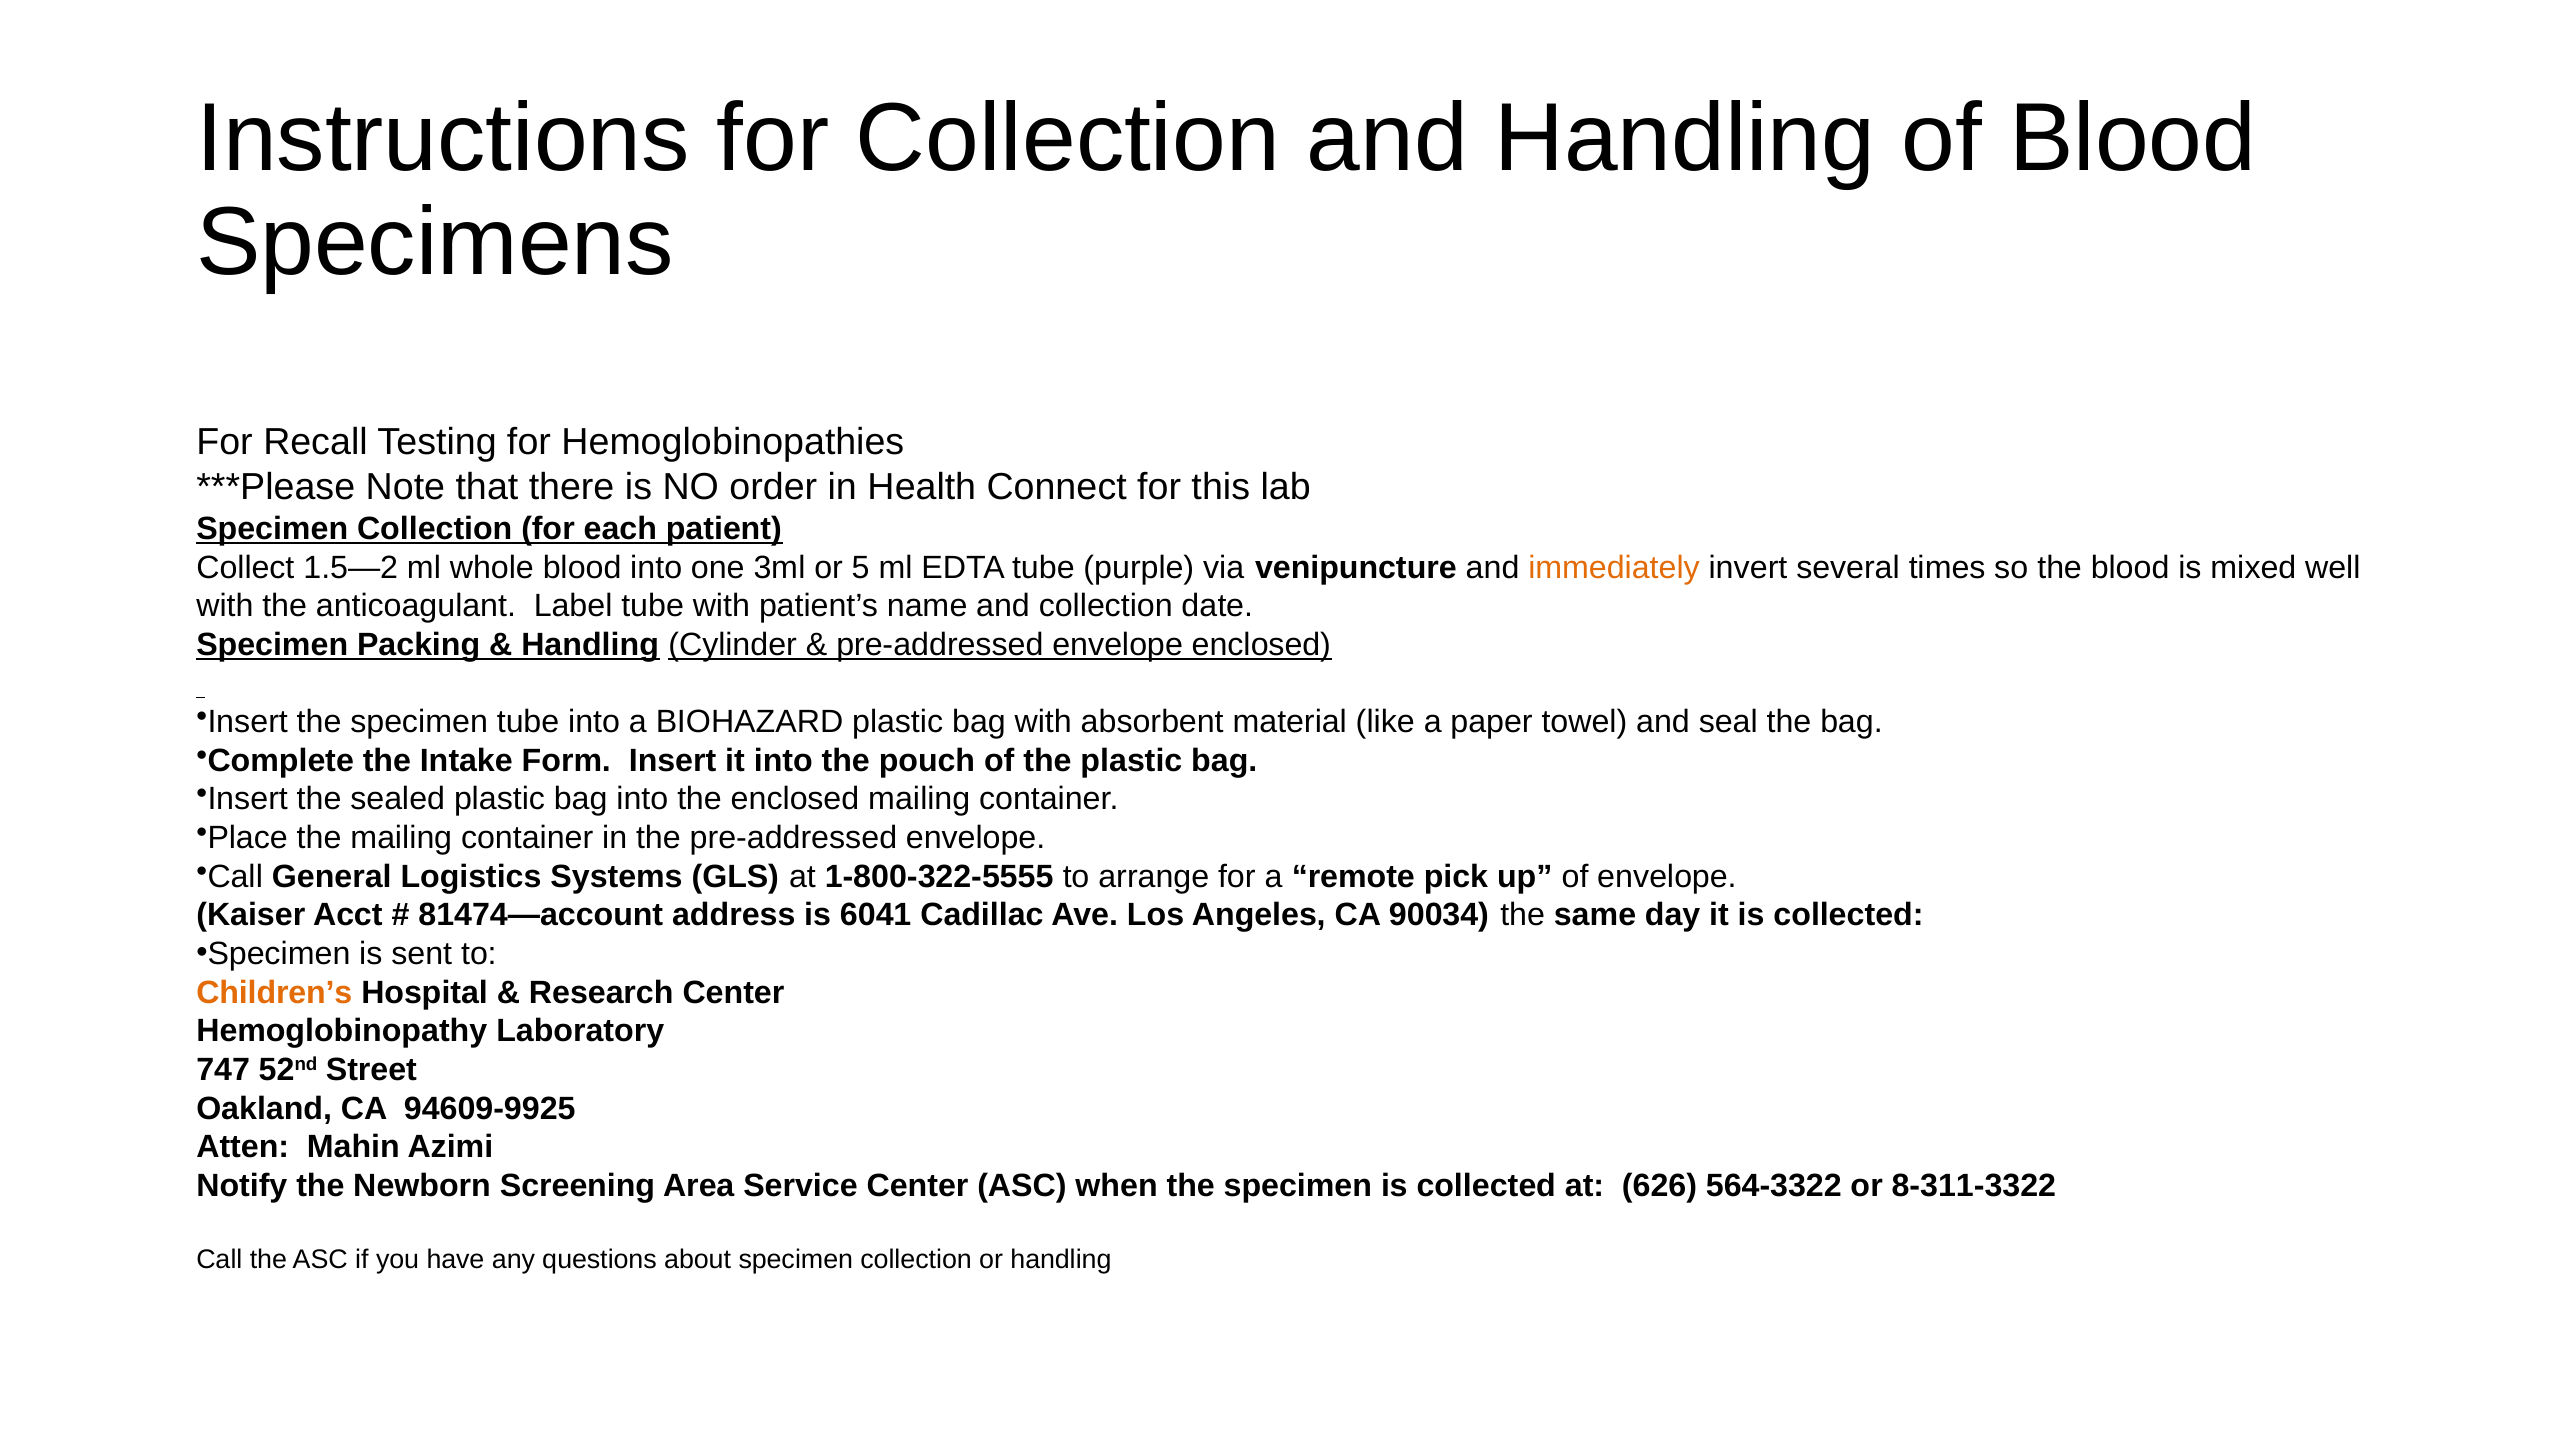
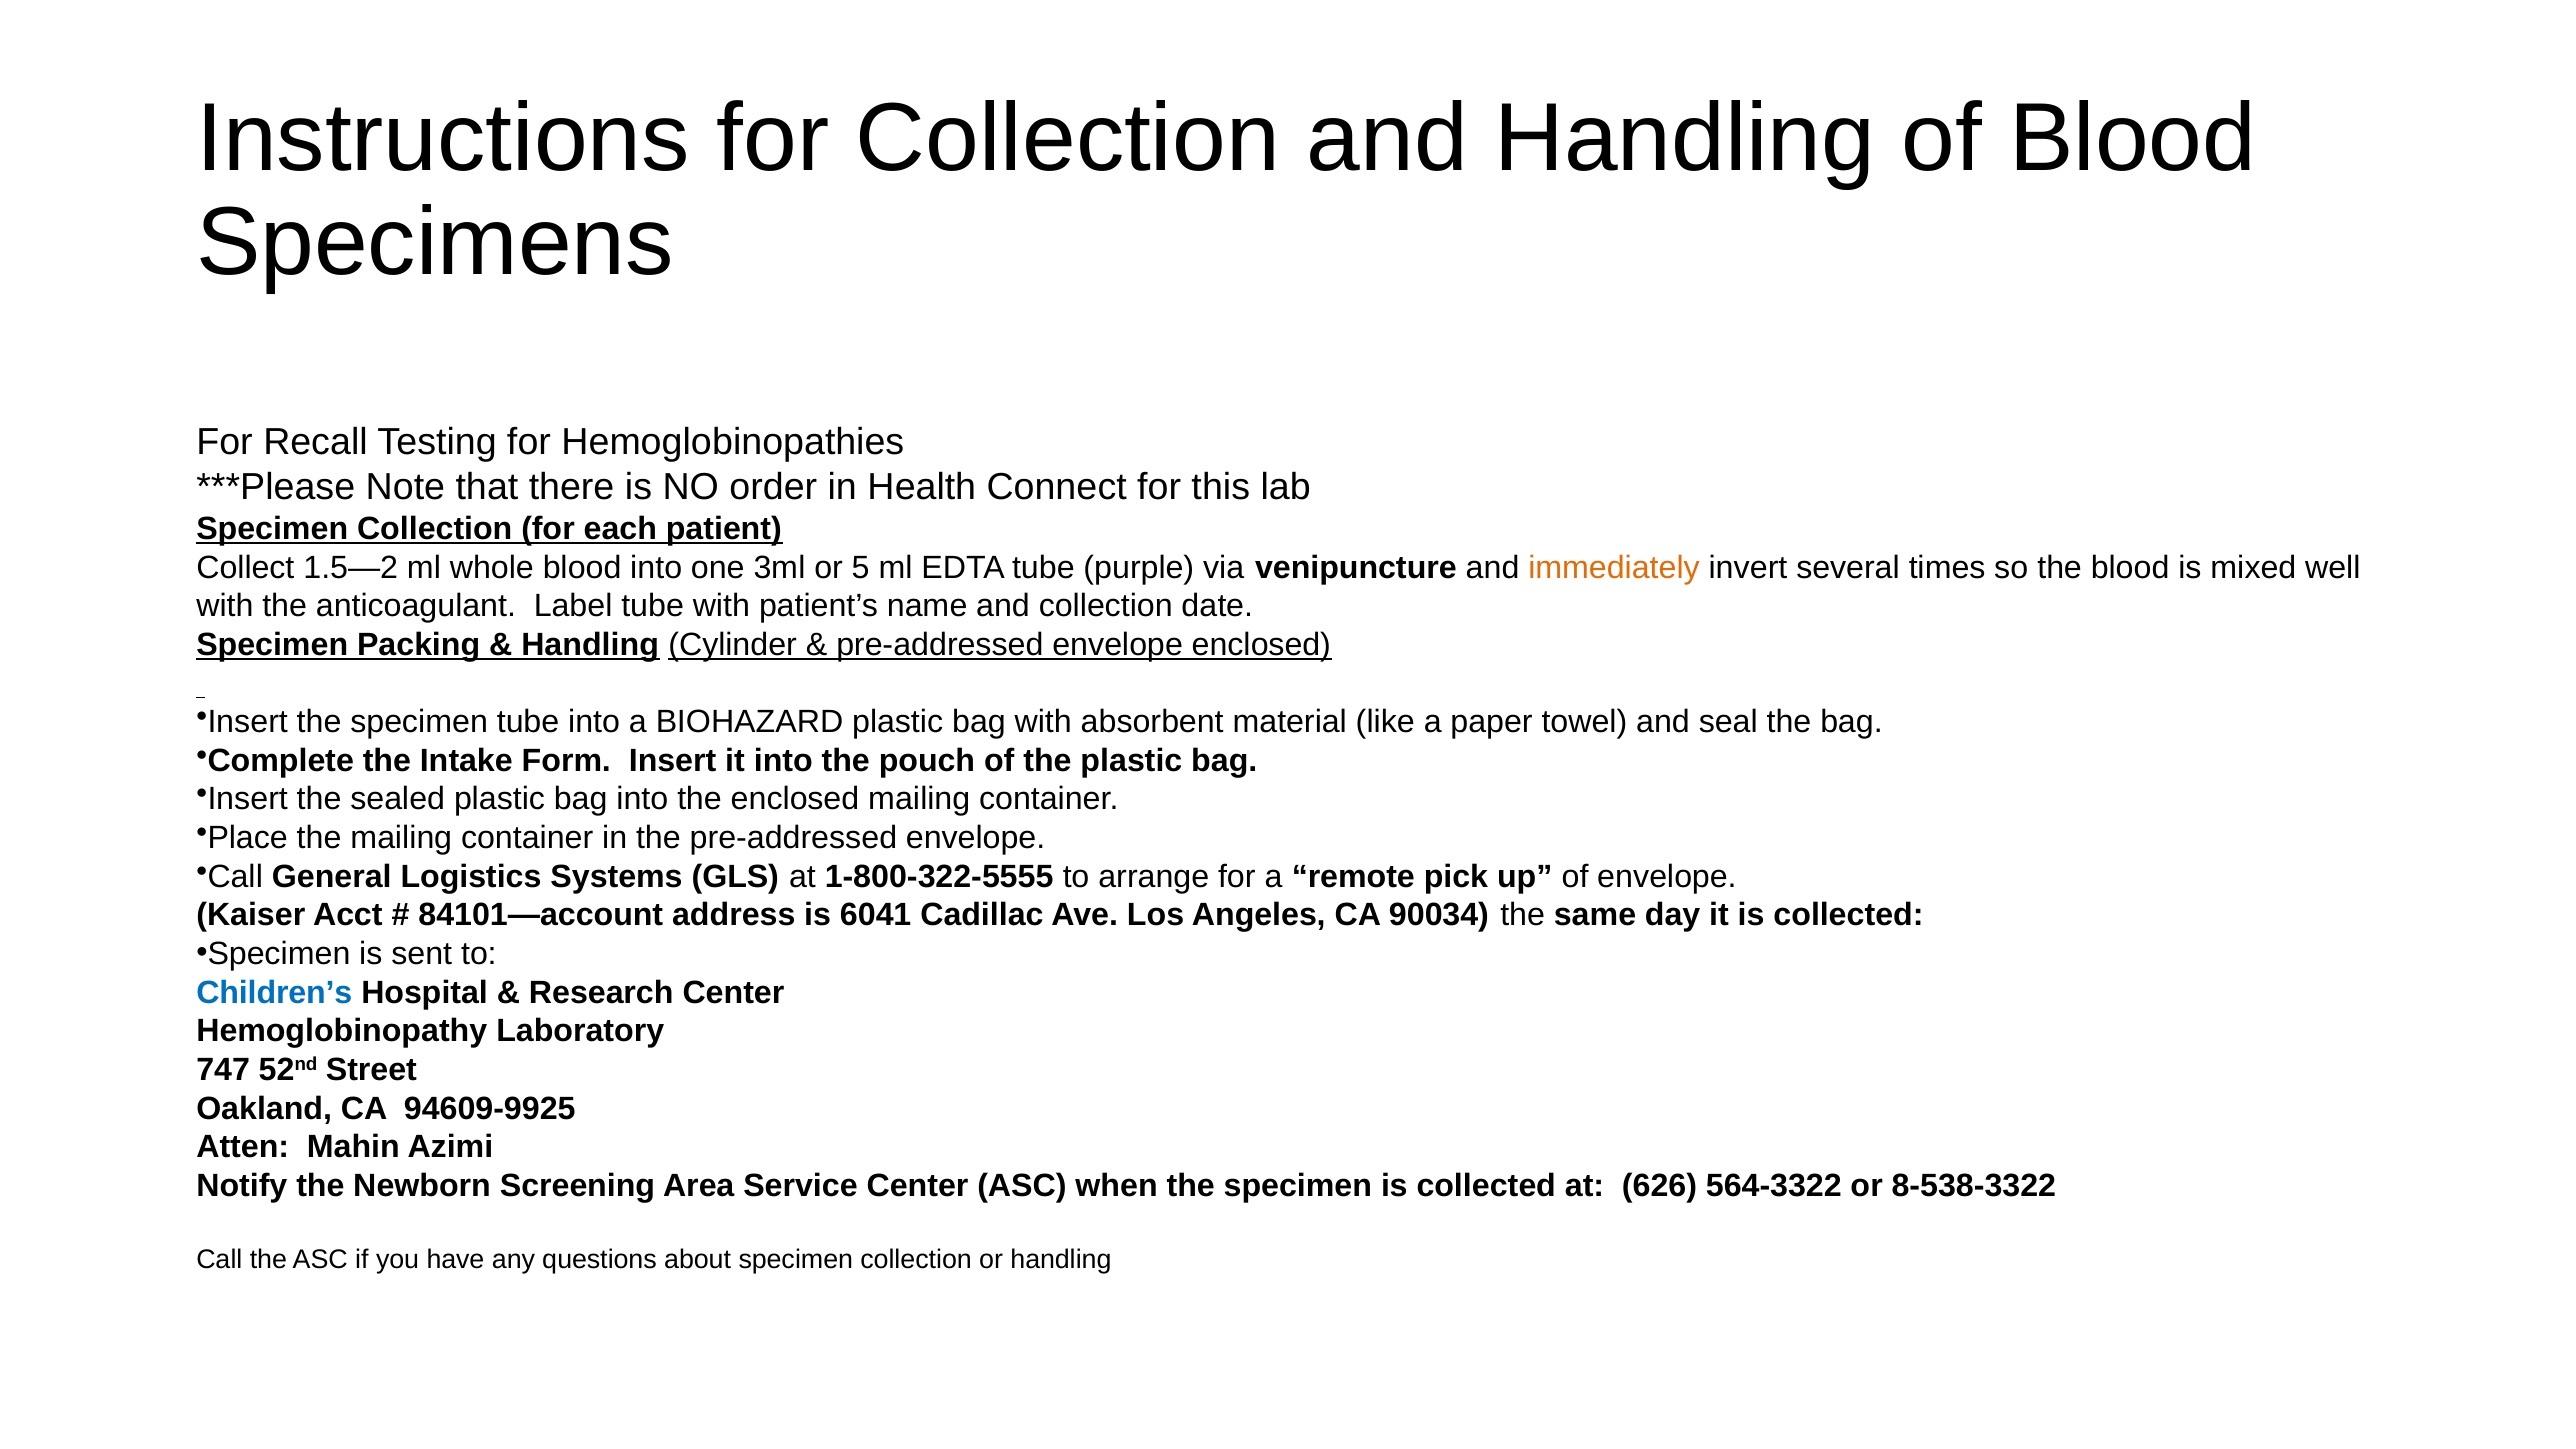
81474—account: 81474—account -> 84101—account (541, 915)
Children’s colour: orange -> blue (274, 992)
8-311-3322: 8-311-3322 -> 8-538-3322 (1974, 1186)
